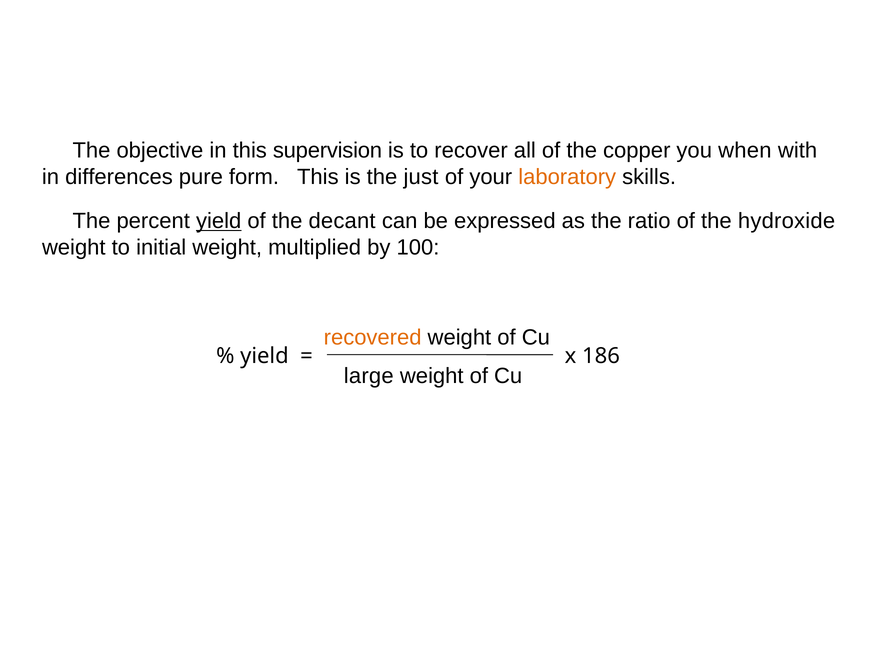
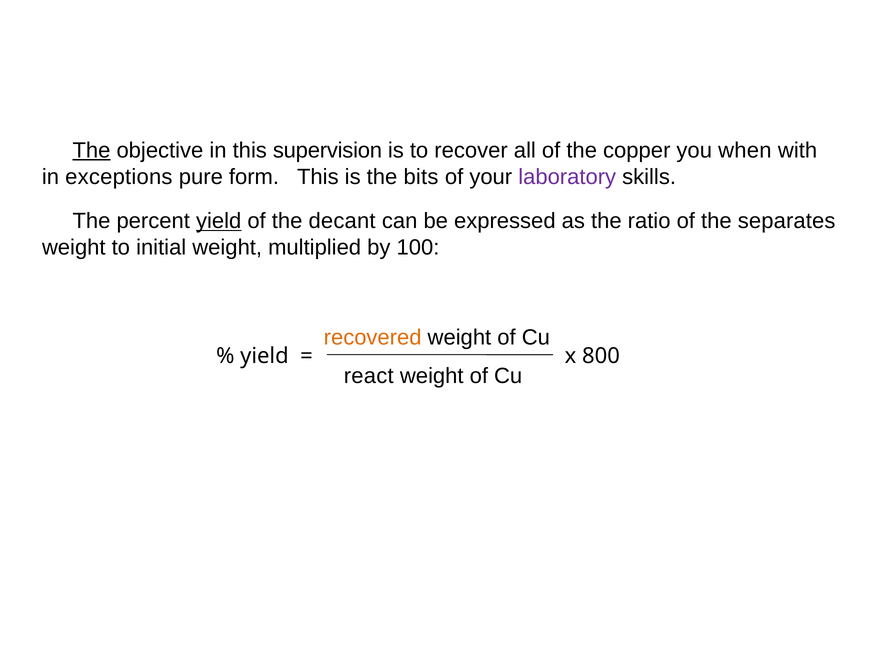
The underline: none -> present (91, 150)
differences: differences -> exceptions (119, 177)
just: just -> bits (421, 177)
laboratory colour: orange -> purple (567, 177)
hydroxide: hydroxide -> separates (787, 221)
186: 186 -> 800 (601, 356)
large: large -> react (369, 376)
